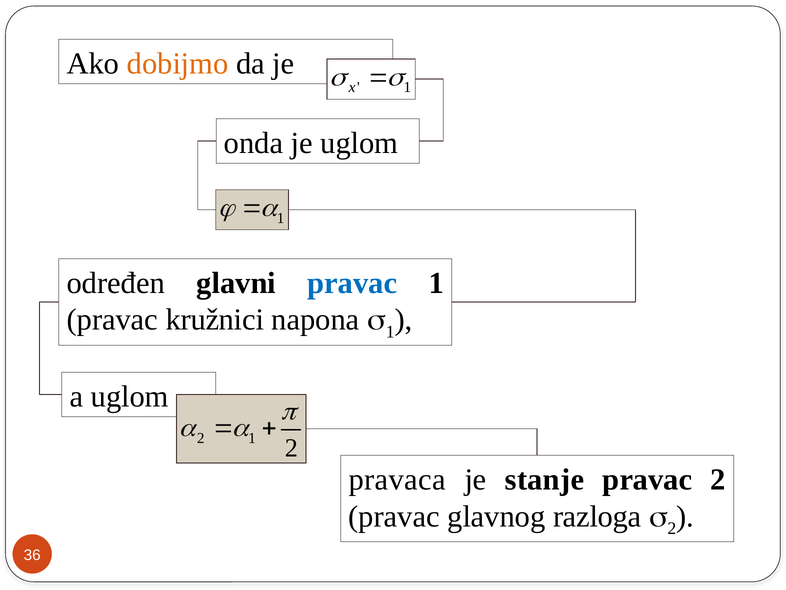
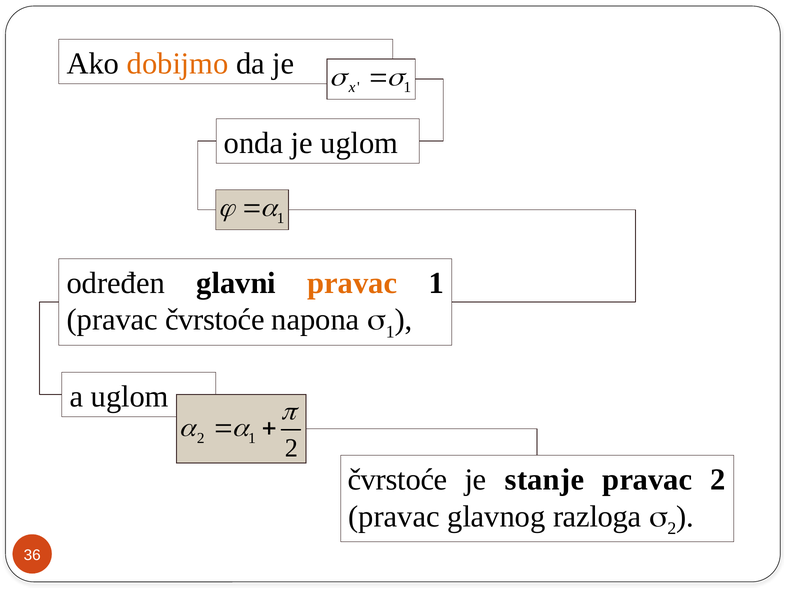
pravac colour: blue -> orange (352, 283)
pravac kružnici: kružnici -> čvrstoće (215, 320)
pravaca: pravaca -> čvrstoće (398, 479)
